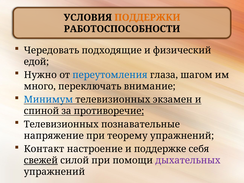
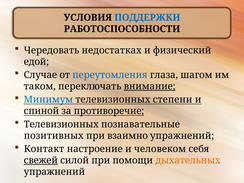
ПОДДЕРЖКИ colour: orange -> blue (147, 18)
подходящие: подходящие -> недостатках (112, 50)
Нужно: Нужно -> Случае (40, 75)
много: много -> таком (40, 86)
внимание underline: none -> present (150, 86)
экзамен: экзамен -> степени (173, 100)
напряжение: напряжение -> позитивных (54, 136)
теорему: теорему -> взаимно (128, 136)
поддержке: поддержке -> человеком (160, 149)
дыхательных colour: purple -> orange (188, 160)
